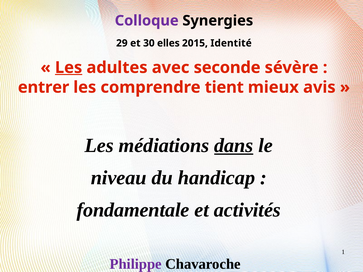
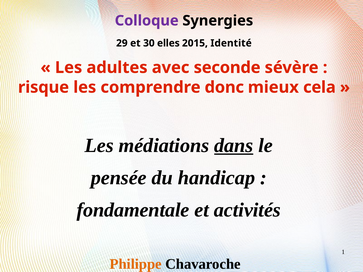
Les underline: present -> none (69, 68)
entrer: entrer -> risque (44, 87)
tient: tient -> donc (224, 87)
avis: avis -> cela (319, 87)
niveau: niveau -> pensée (119, 178)
Philippe colour: purple -> orange (136, 264)
